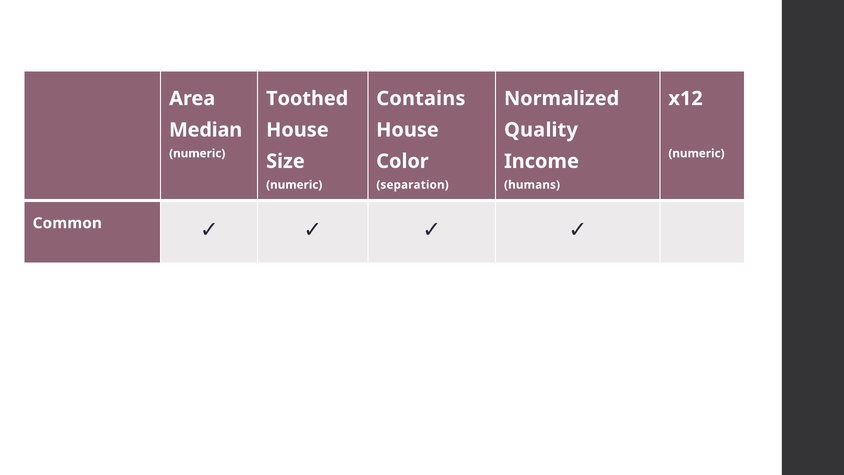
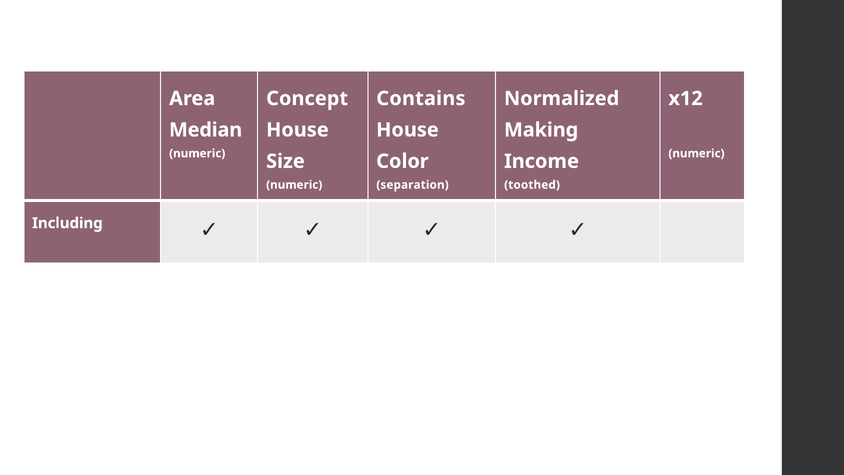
Toothed: Toothed -> Concept (307, 98)
Quality: Quality -> Making (541, 130)
humans: humans -> toothed (532, 185)
Common: Common -> Including (67, 223)
